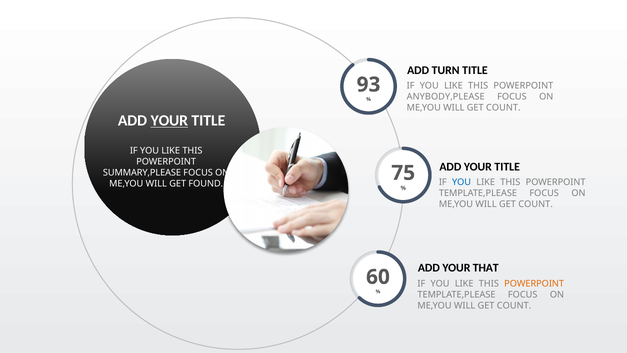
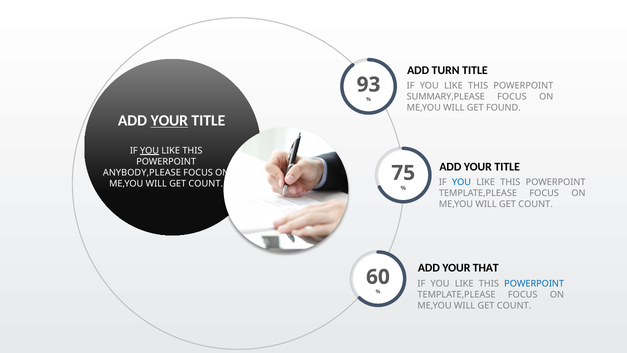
ANYBODY,PLEASE: ANYBODY,PLEASE -> SUMMARY,PLEASE (446, 97)
COUNT: COUNT -> FOUND (503, 108)
YOU underline: none -> present (150, 150)
SUMMARY,PLEASE: SUMMARY,PLEASE -> ANYBODY,PLEASE (142, 172)
FOUND: FOUND -> COUNT (206, 183)
POWERPOINT colour: orange -> blue (534, 283)
